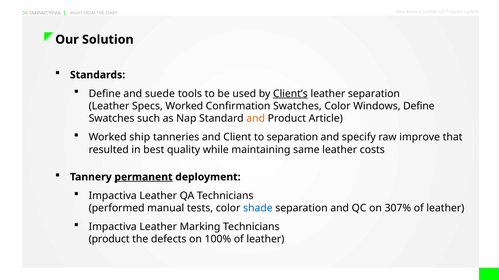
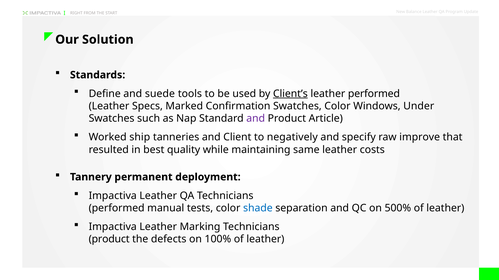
leather separation: separation -> performed (374, 94)
Specs Worked: Worked -> Marked (184, 106)
Windows Define: Define -> Under (419, 106)
and colour: orange -> purple (256, 119)
to separation: separation -> negatively (292, 137)
permanent underline: present -> none (143, 177)
307%: 307% -> 500% (398, 209)
